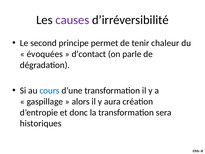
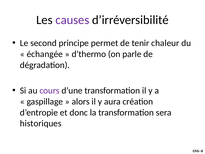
évoquées: évoquées -> échangée (45, 54)
d’contact: d’contact -> d’thermo (89, 54)
cours colour: blue -> purple (50, 90)
